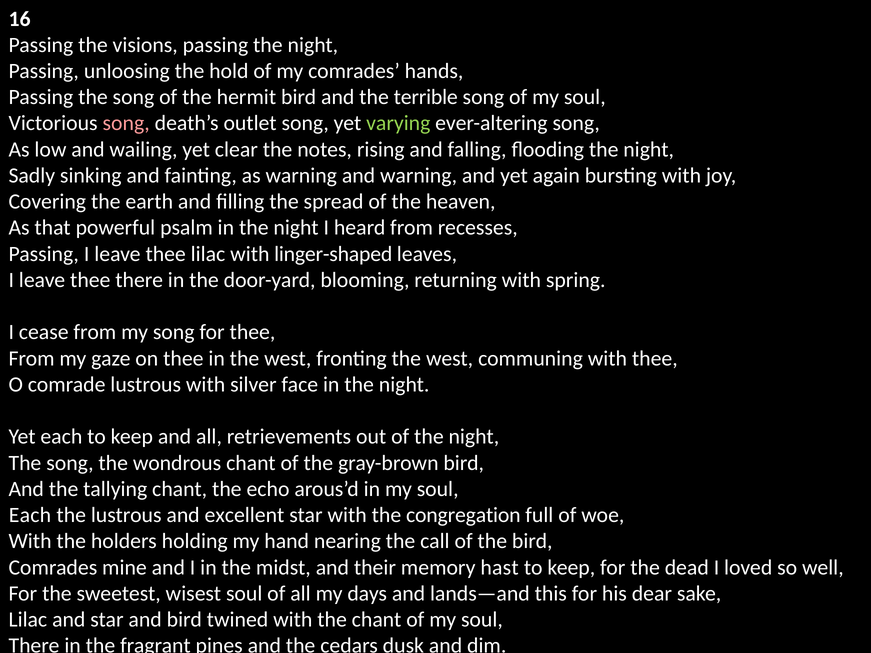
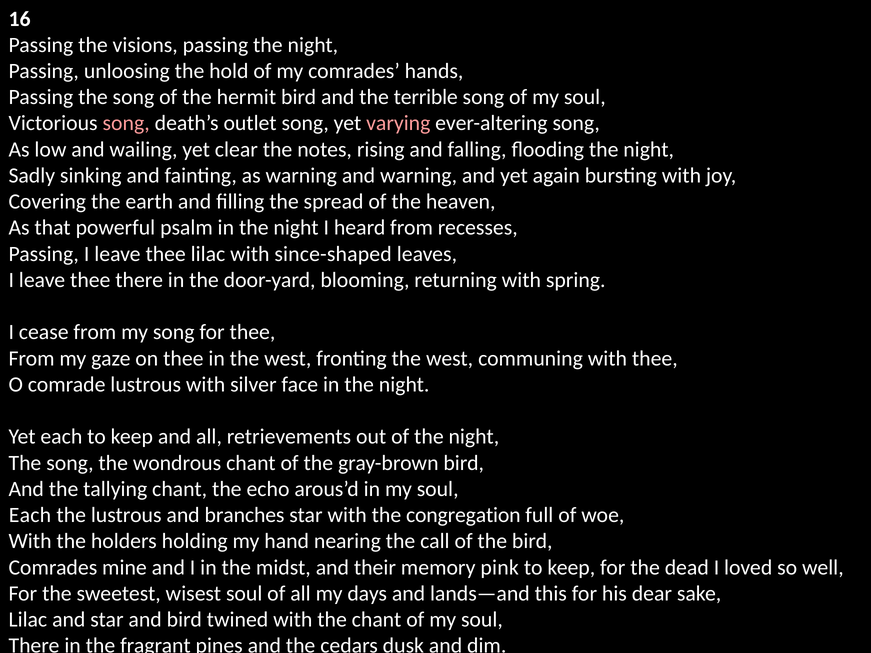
varying colour: light green -> pink (398, 123)
linger-shaped: linger-shaped -> since-shaped (333, 254)
excellent: excellent -> branches (245, 515)
hast: hast -> pink (500, 568)
